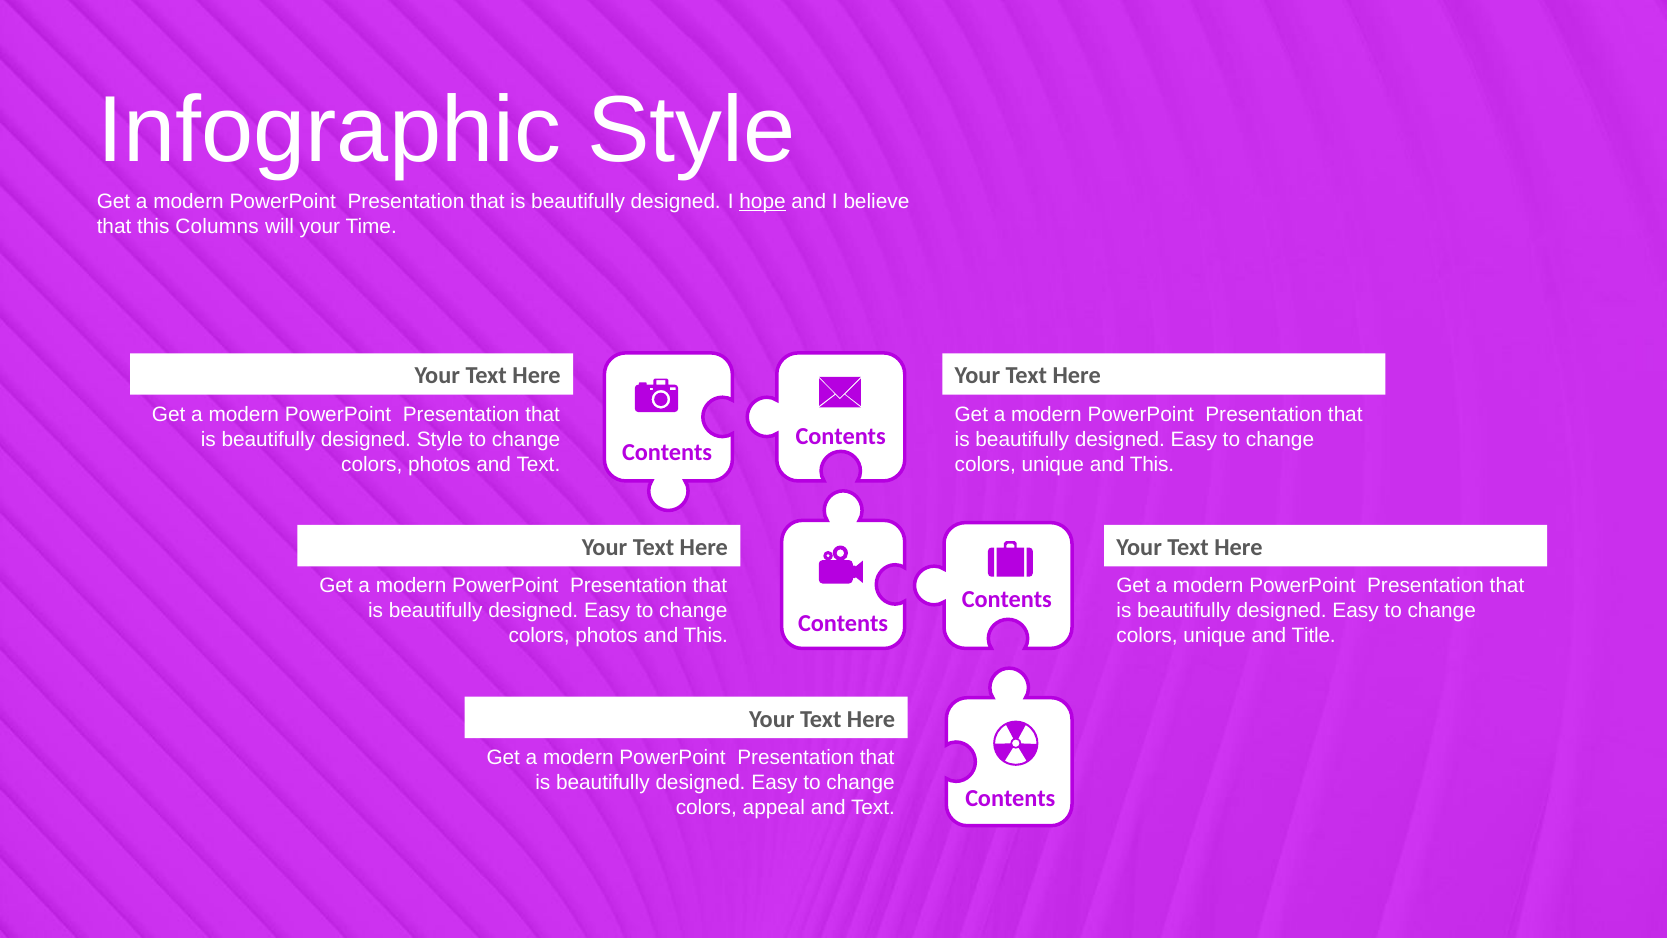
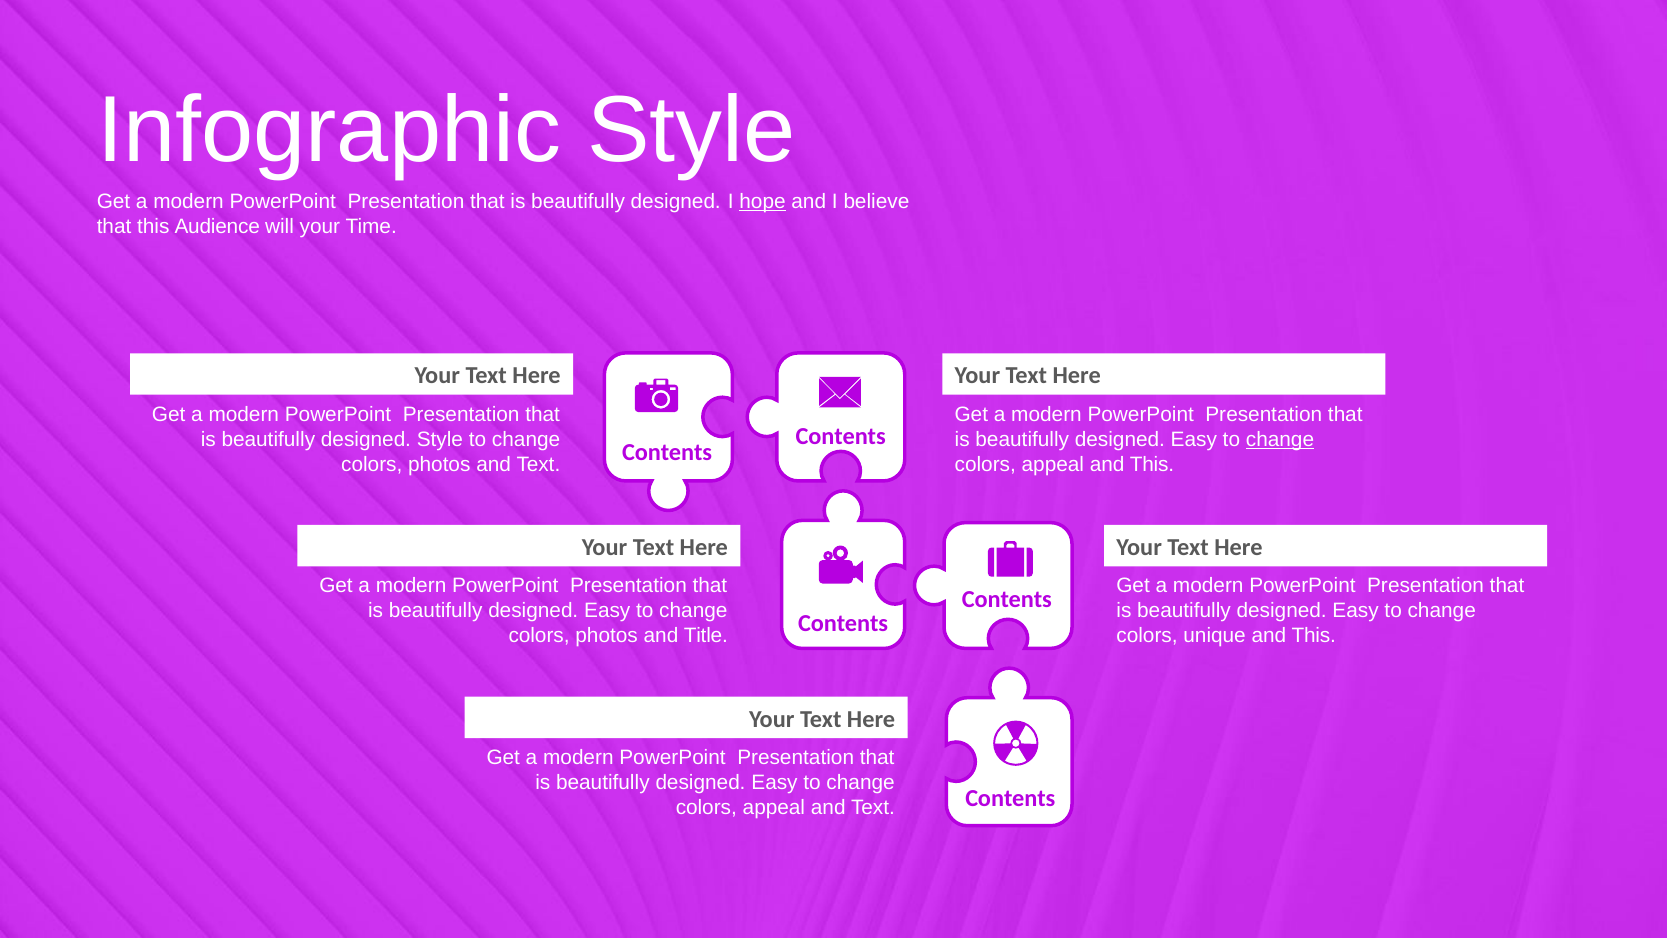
Columns: Columns -> Audience (217, 227)
change underline: none -> present (1280, 439)
unique: unique -> appeal (1053, 464)
photos and This: This -> Title (706, 636)
Title: Title -> This (1314, 636)
